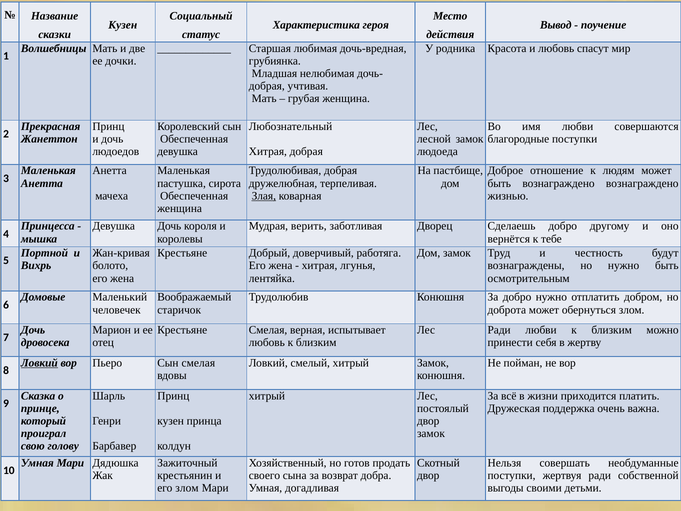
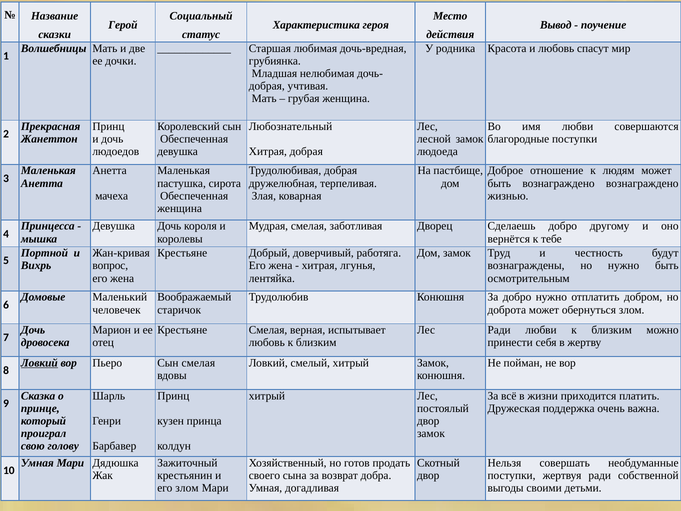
Кузен: Кузен -> Герой (123, 25)
Злая underline: present -> none (264, 196)
Мудрая верить: верить -> смелая (309, 226)
болото: болото -> вопрос (110, 266)
